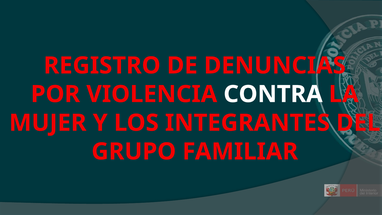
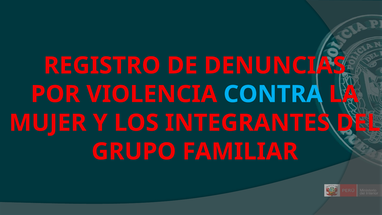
CONTRA colour: white -> light blue (273, 94)
